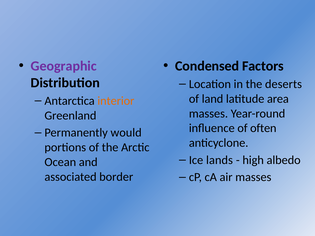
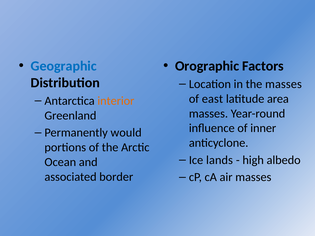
Geographic colour: purple -> blue (64, 66)
Condensed: Condensed -> Orographic (207, 66)
the deserts: deserts -> masses (283, 84)
land: land -> east (212, 99)
often: often -> inner (263, 128)
